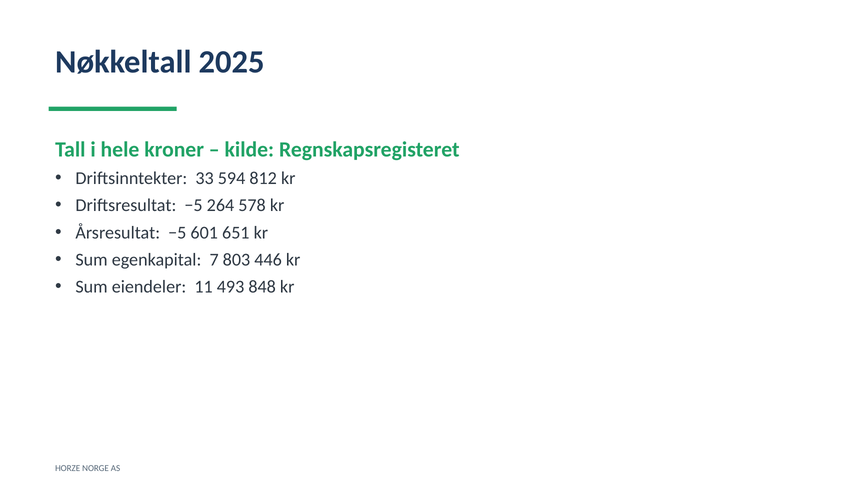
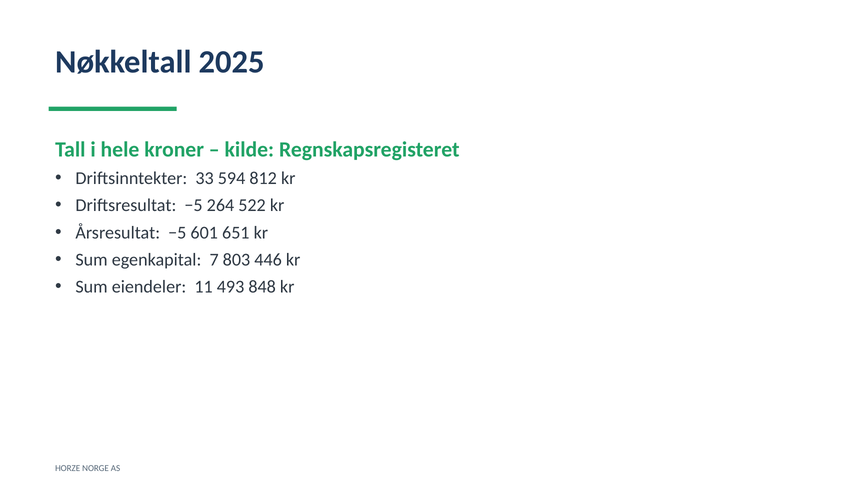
578: 578 -> 522 (252, 205)
